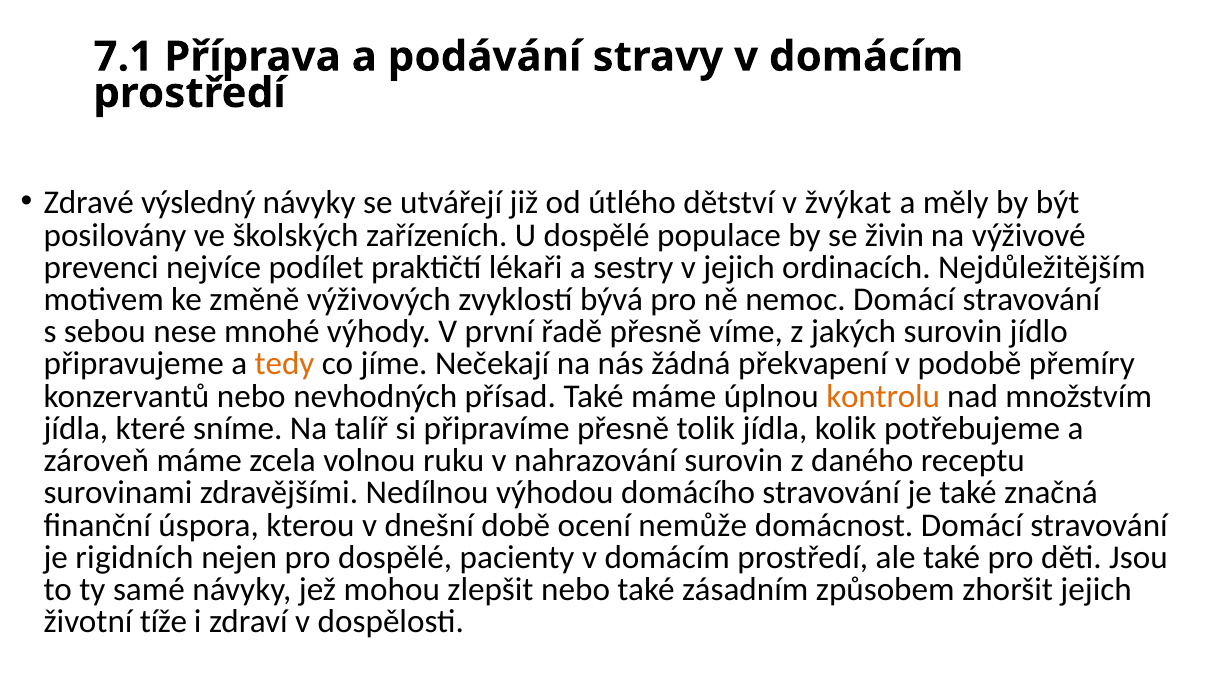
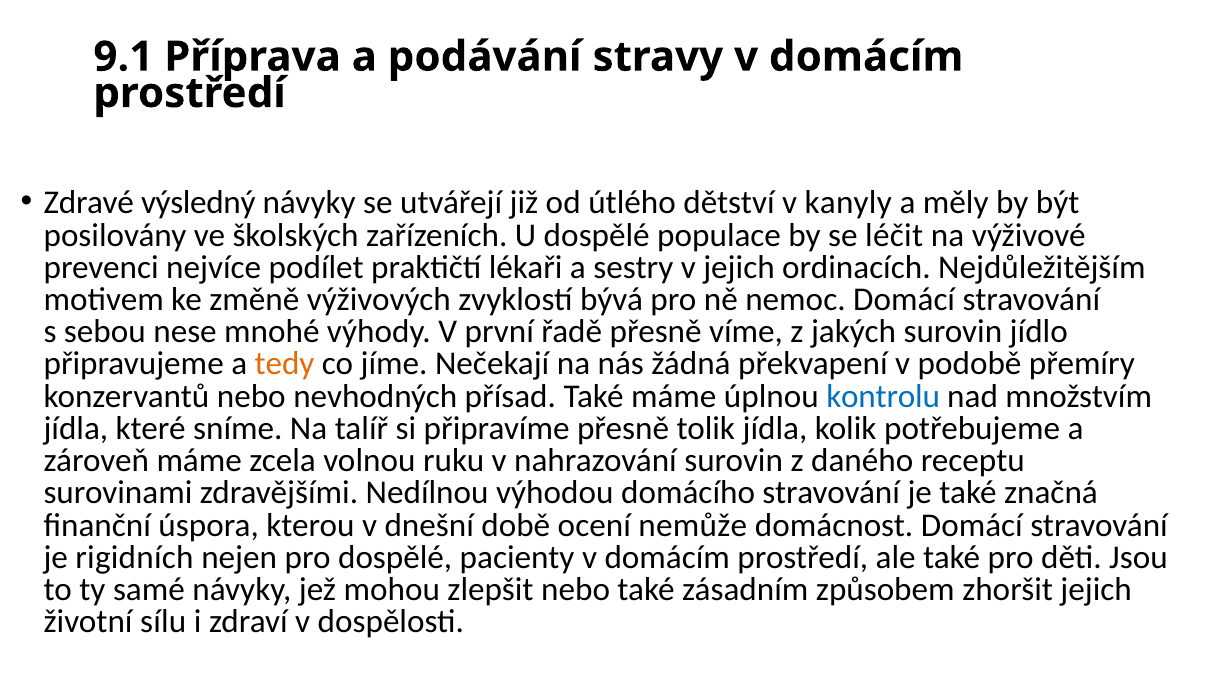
7.1: 7.1 -> 9.1 (123, 57)
žvýkat: žvýkat -> kanyly (848, 203)
živin: živin -> léčit (894, 235)
kontrolu colour: orange -> blue (883, 396)
tíže: tíže -> sílu (163, 622)
